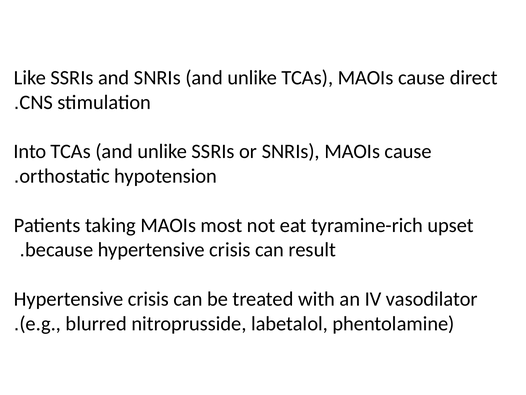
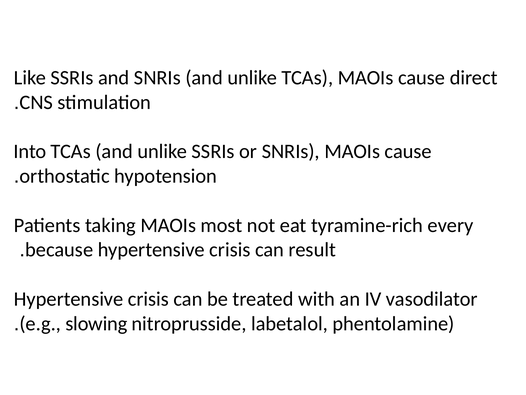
upset: upset -> every (451, 225)
blurred: blurred -> slowing (96, 323)
